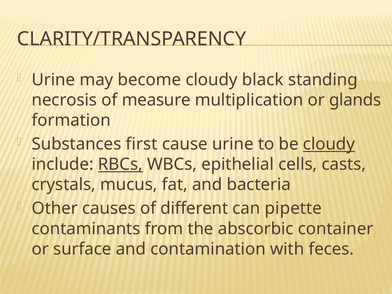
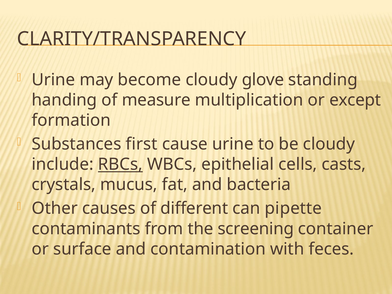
black: black -> glove (263, 80)
necrosis: necrosis -> handing (64, 100)
glands: glands -> except (355, 100)
cloudy underline: present -> none (329, 144)
abscorbic: abscorbic -> screening (256, 229)
